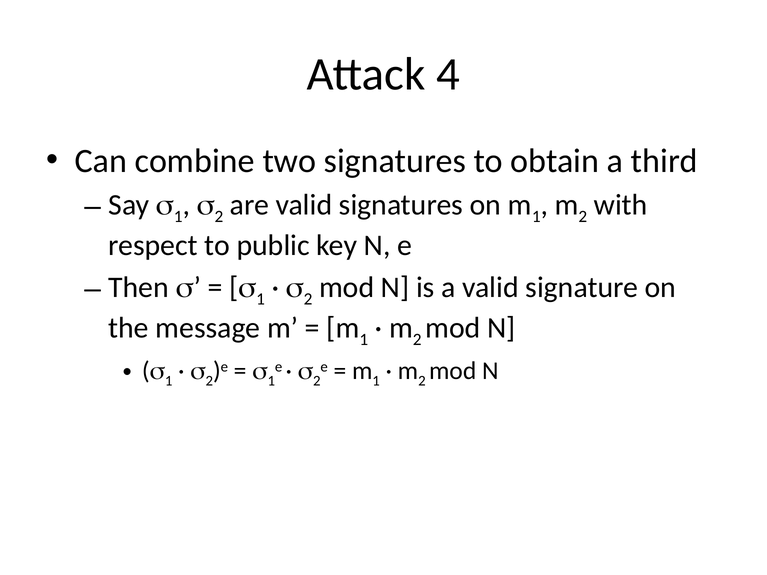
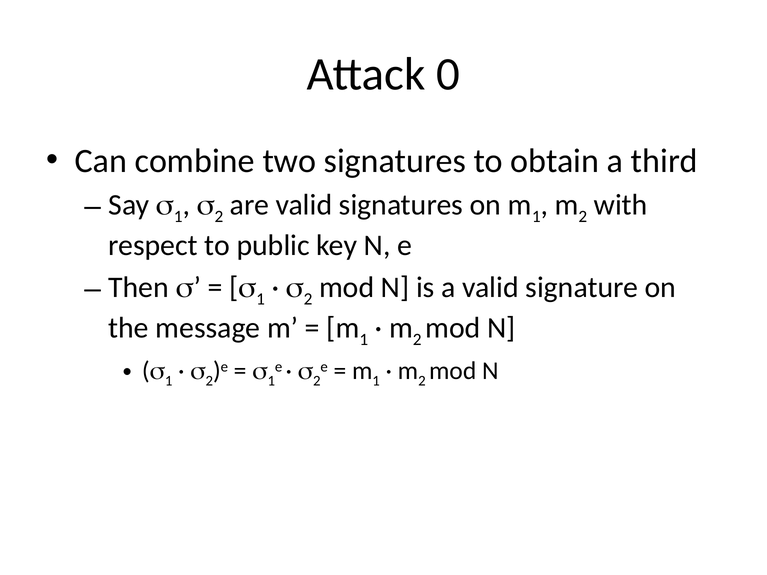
4: 4 -> 0 (448, 74)
